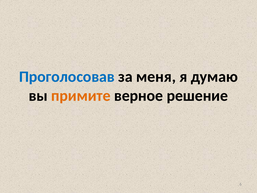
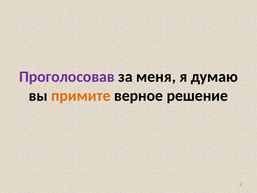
Проголосовав colour: blue -> purple (67, 77)
